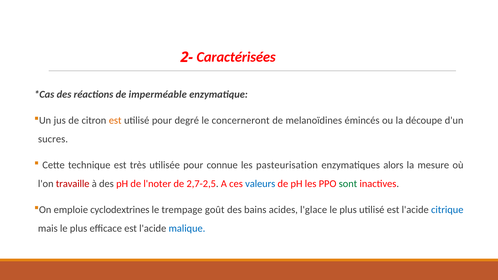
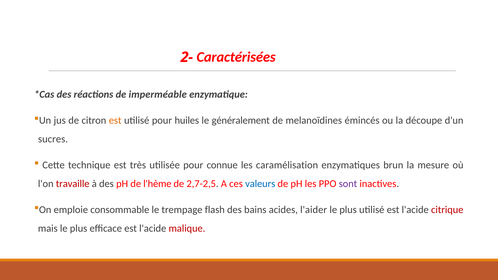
degré: degré -> huiles (187, 120)
concerneront: concerneront -> généralement (241, 120)
pasteurisation: pasteurisation -> caramélisation (287, 165)
alors: alors -> brun (393, 165)
l'noter: l'noter -> l'hème (157, 184)
sont colour: green -> purple (348, 184)
cyclodextrines: cyclodextrines -> consommable (120, 210)
goût: goût -> flash (215, 210)
l'glace: l'glace -> l'aider (314, 210)
citrique colour: blue -> red (447, 210)
malique colour: blue -> red (187, 229)
